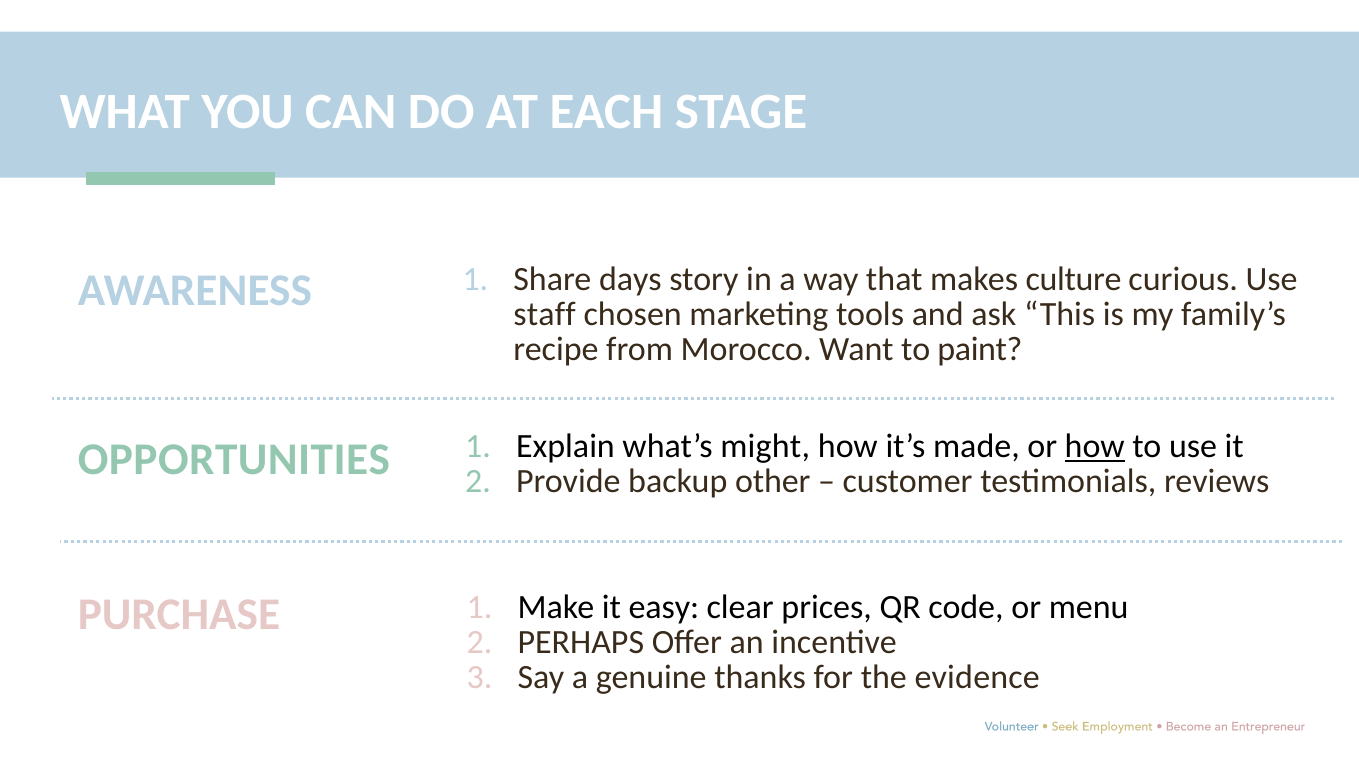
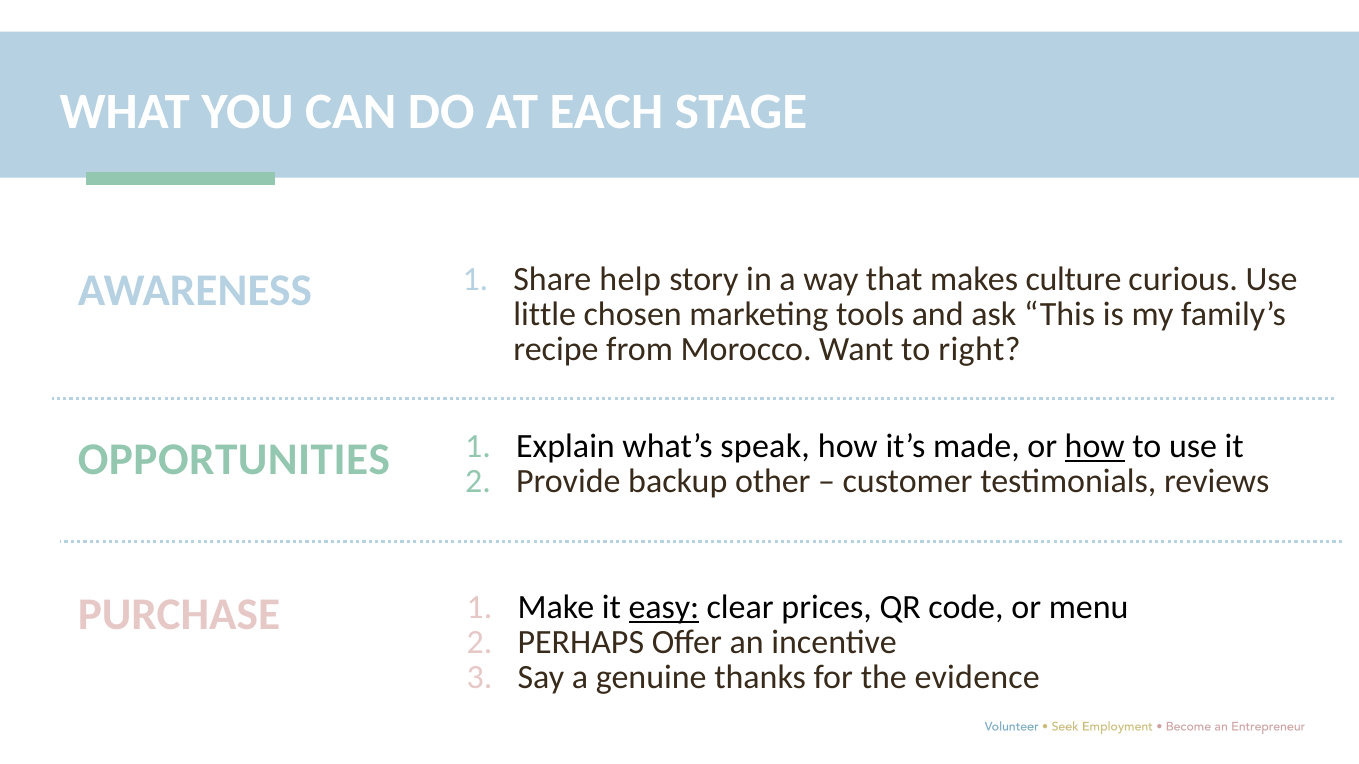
days: days -> help (630, 280)
staff: staff -> little (545, 315)
paint: paint -> right (980, 350)
might: might -> speak (765, 447)
easy underline: none -> present (664, 608)
